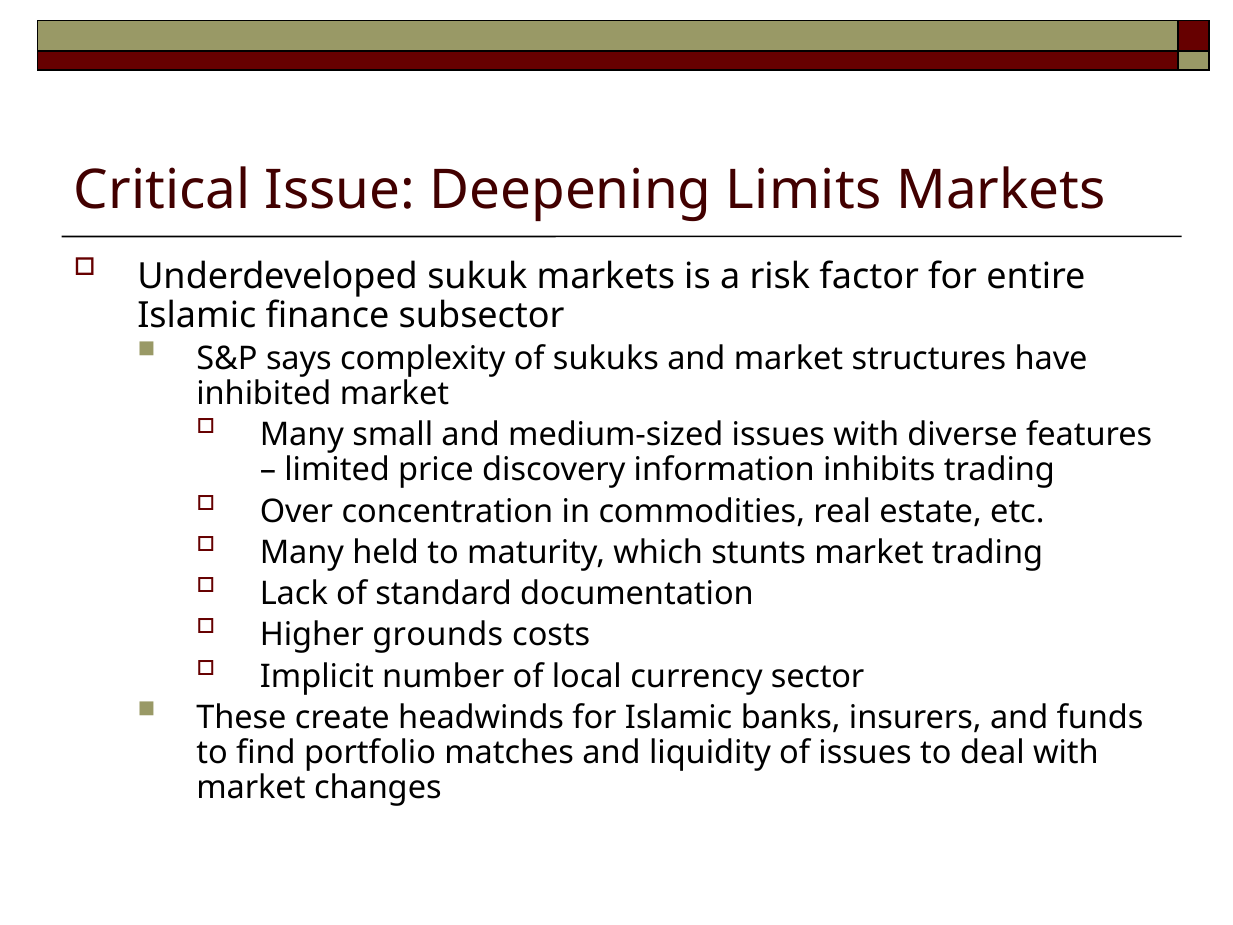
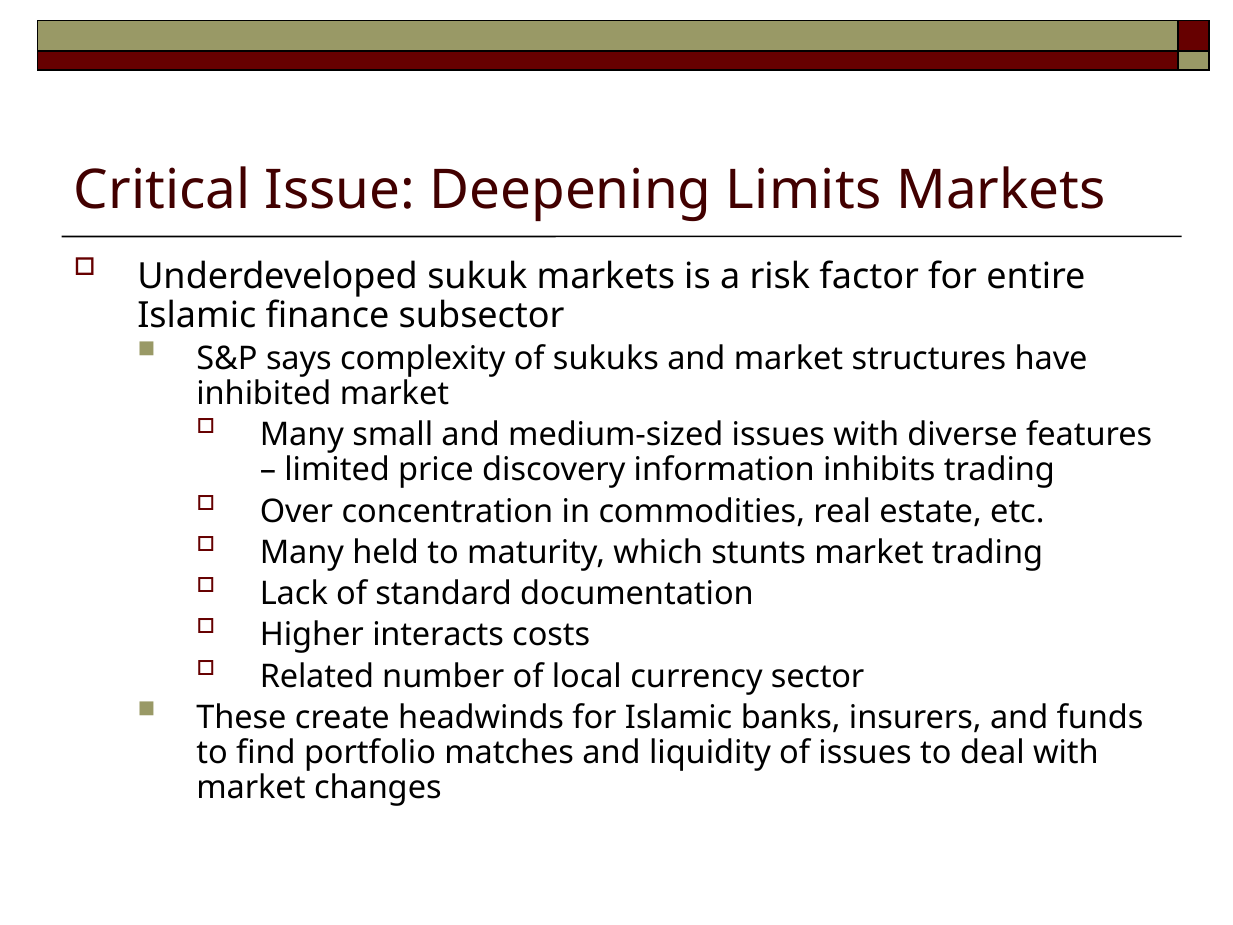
grounds: grounds -> interacts (438, 635)
Implicit: Implicit -> Related (317, 676)
